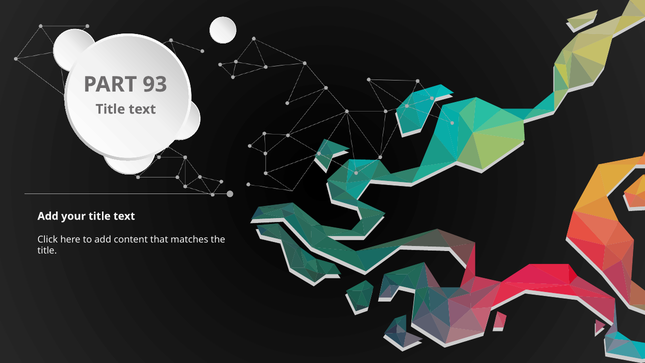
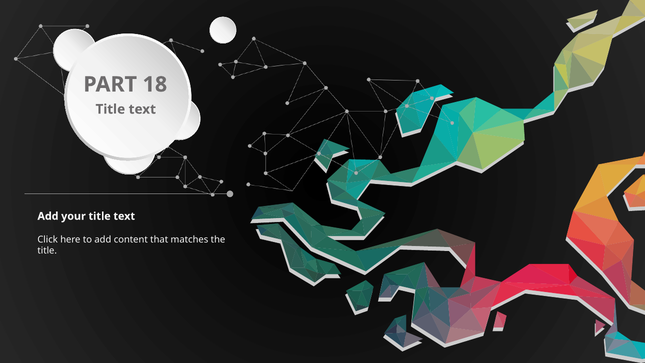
93: 93 -> 18 (155, 84)
